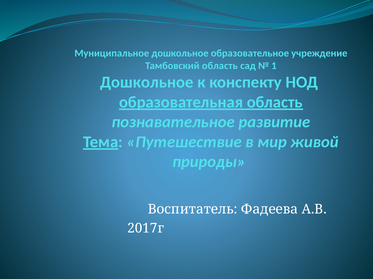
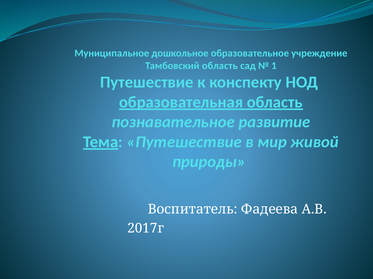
Дошкольное: Дошкольное -> Путешествие (147, 83)
